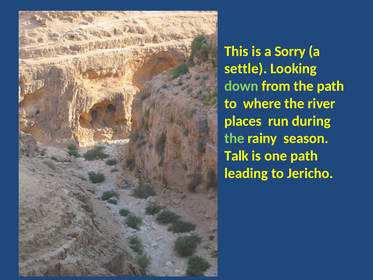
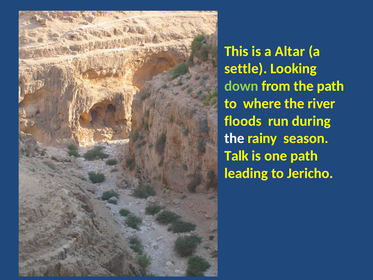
Sorry: Sorry -> Altar (290, 51)
places: places -> floods (243, 121)
the colour: light green -> white (234, 138)
